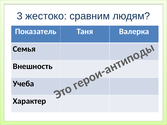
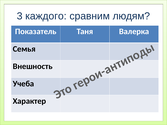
жестоко: жестоко -> каждого (46, 16)
